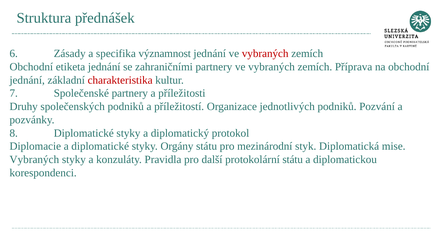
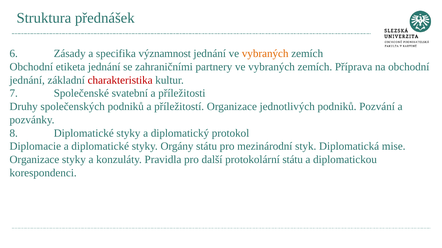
vybraných colour: red -> orange (265, 54)
Společenské partnery: partnery -> svatební (130, 94)
Vybraných: Vybraných -> Organizace (34, 160)
